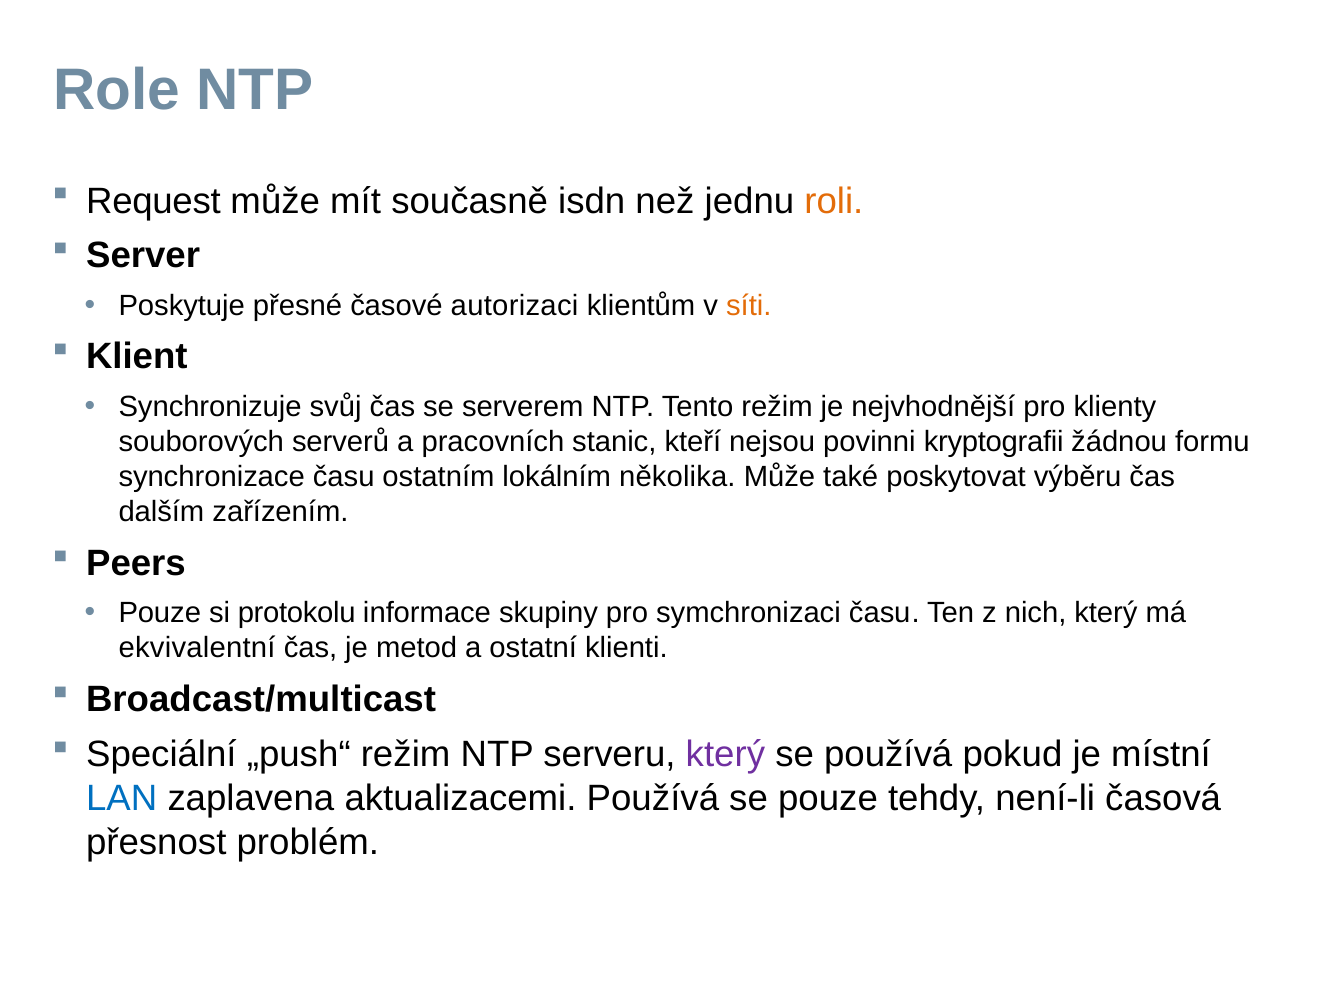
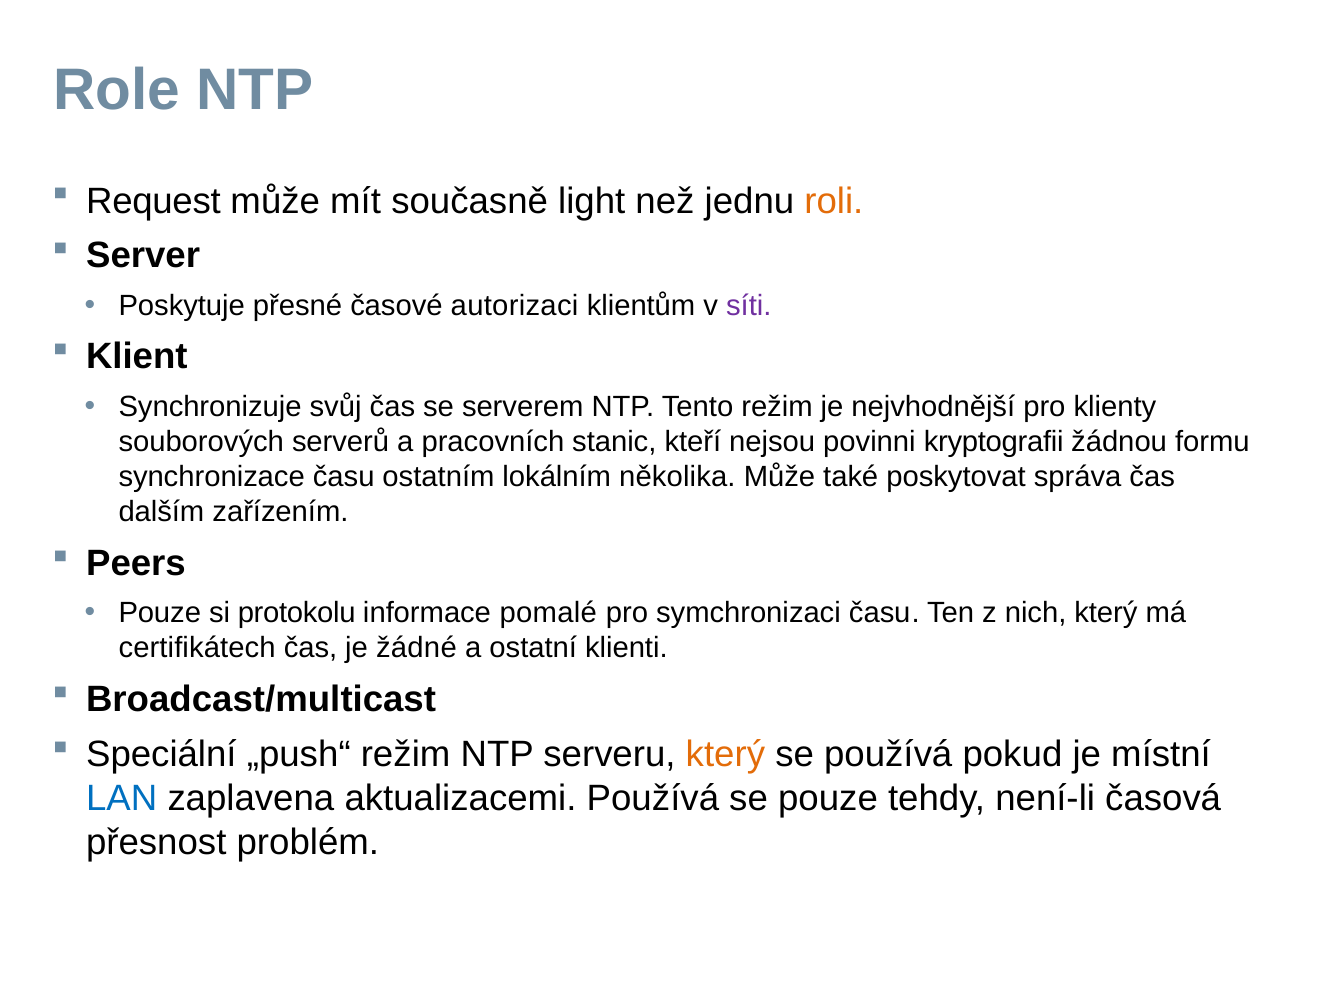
isdn: isdn -> light (592, 201)
síti colour: orange -> purple (749, 306)
výběru: výběru -> správa (1078, 477)
skupiny: skupiny -> pomalé (548, 613)
ekvivalentní: ekvivalentní -> certifikátech (197, 648)
metod: metod -> žádné (416, 648)
který colour: purple -> orange (725, 754)
